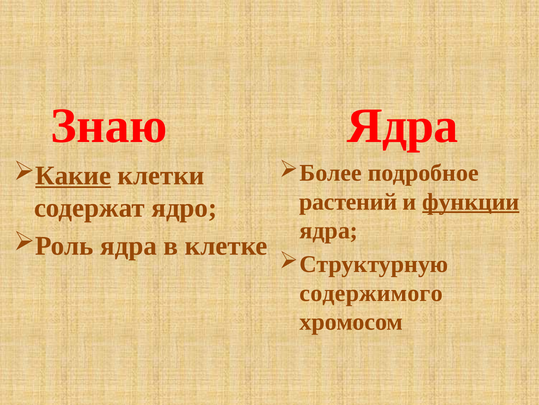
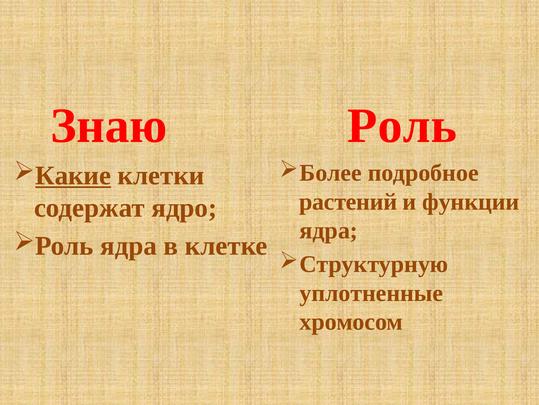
Ядра: Ядра -> Роль (402, 126)
функции underline: present -> none (471, 201)
содержимого: содержимого -> уплотненные (371, 293)
